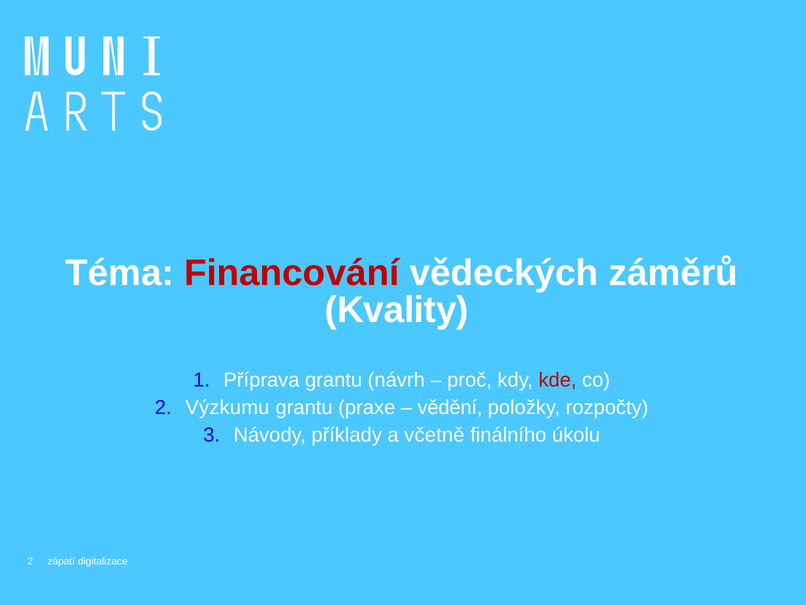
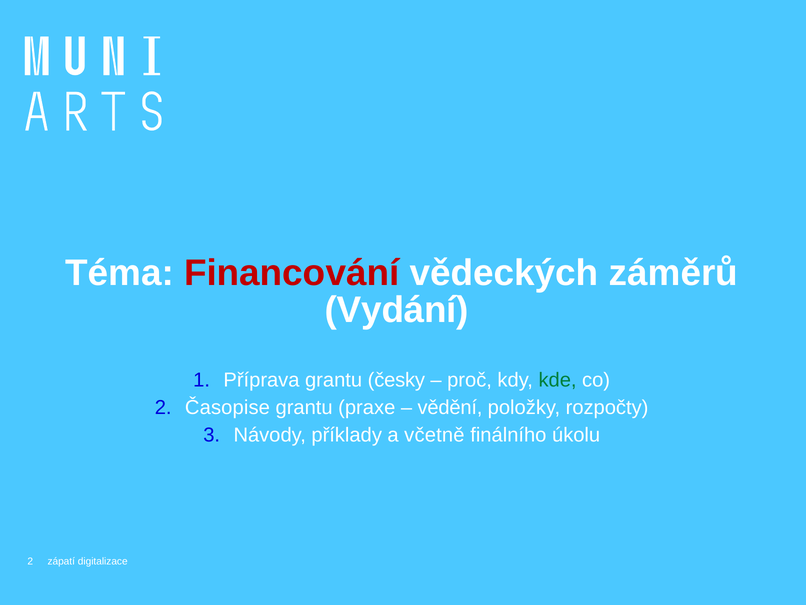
Kvality: Kvality -> Vydání (397, 310)
návrh: návrh -> česky (396, 380)
kde colour: red -> green (558, 380)
Výzkumu: Výzkumu -> Časopise (227, 407)
